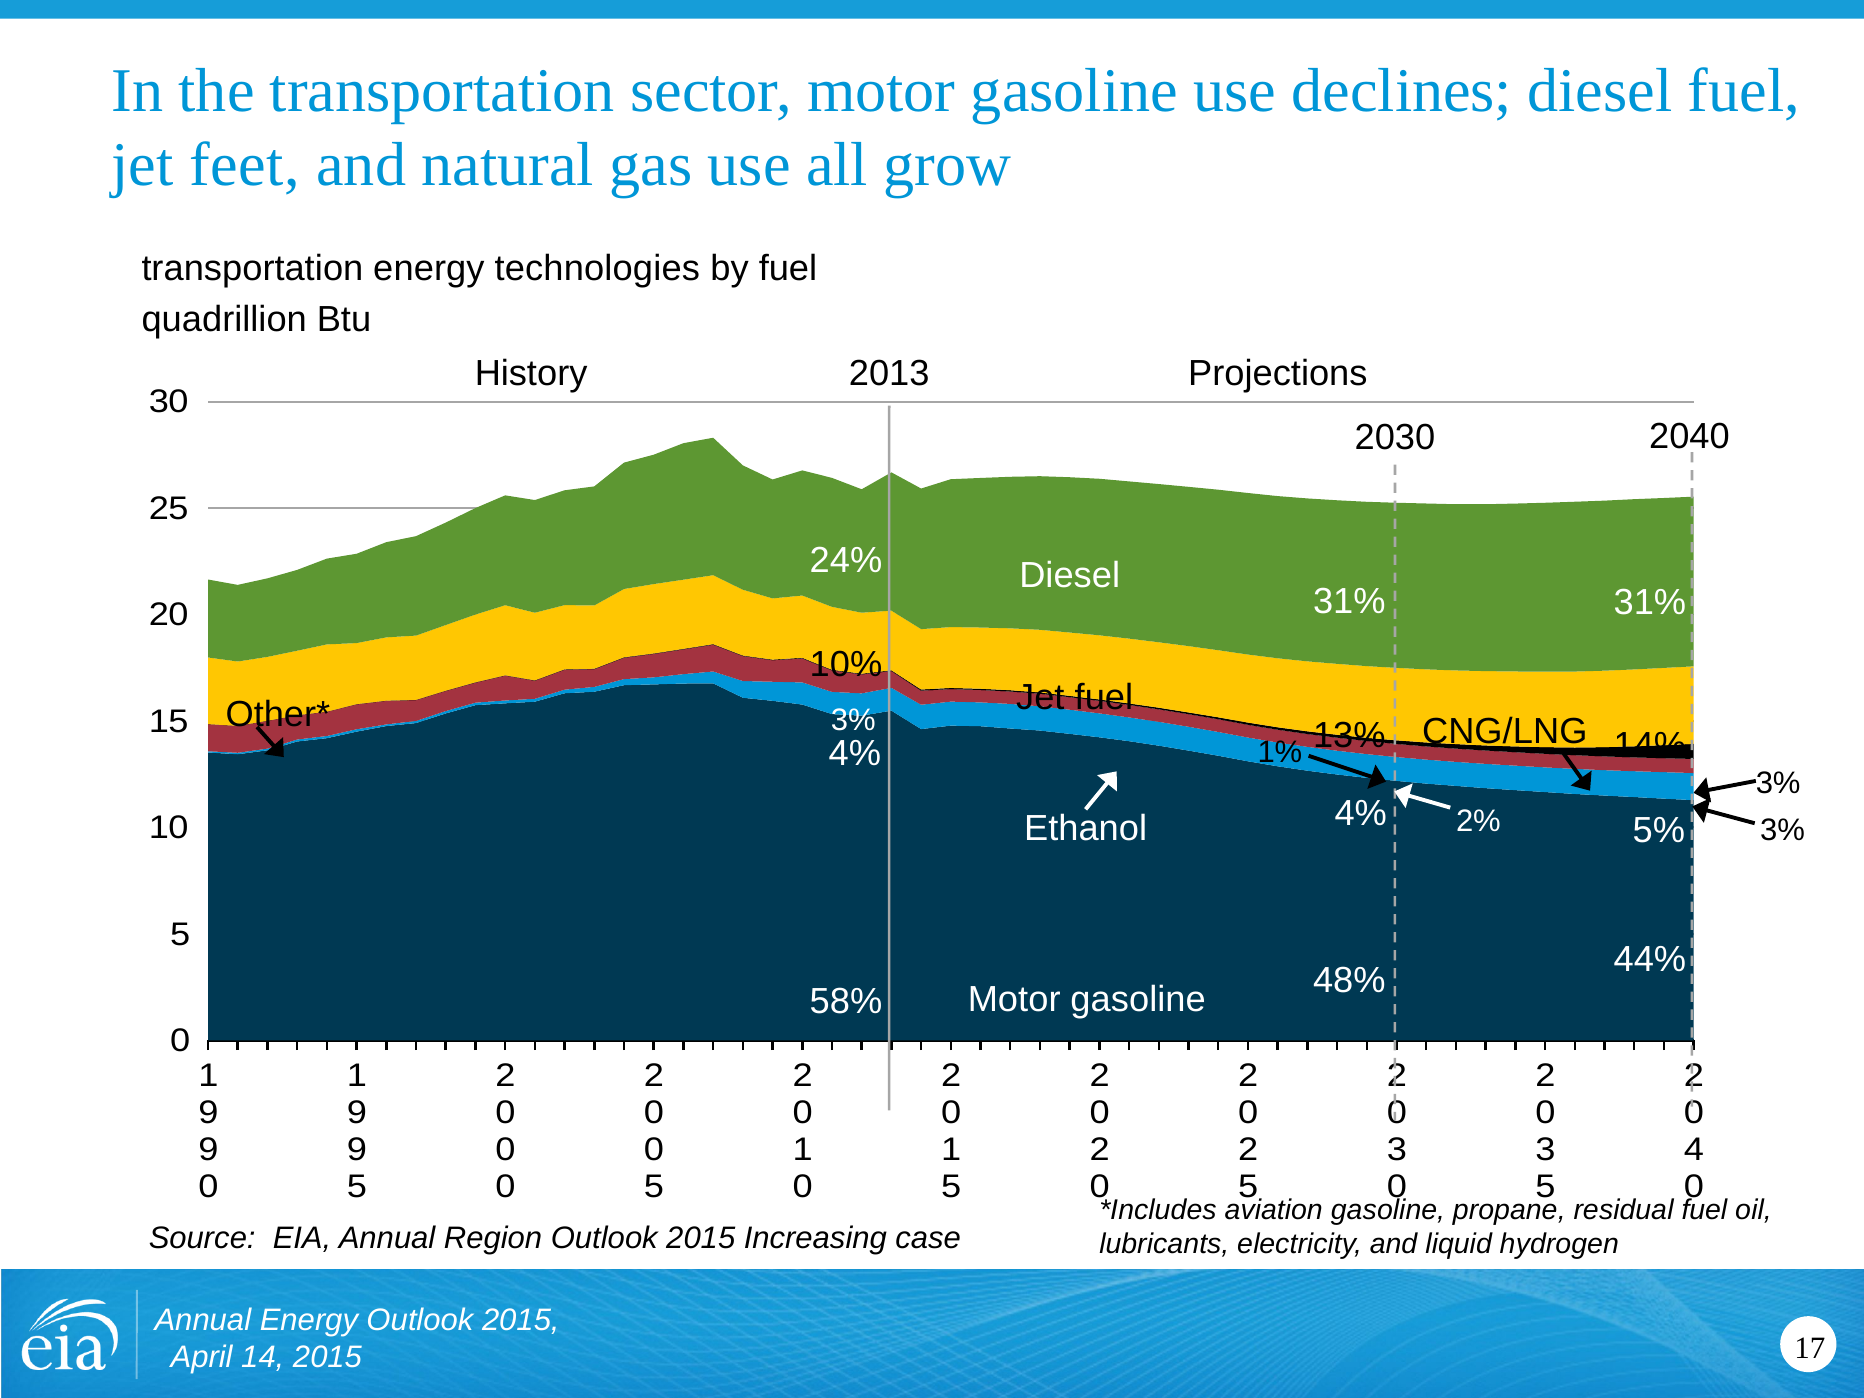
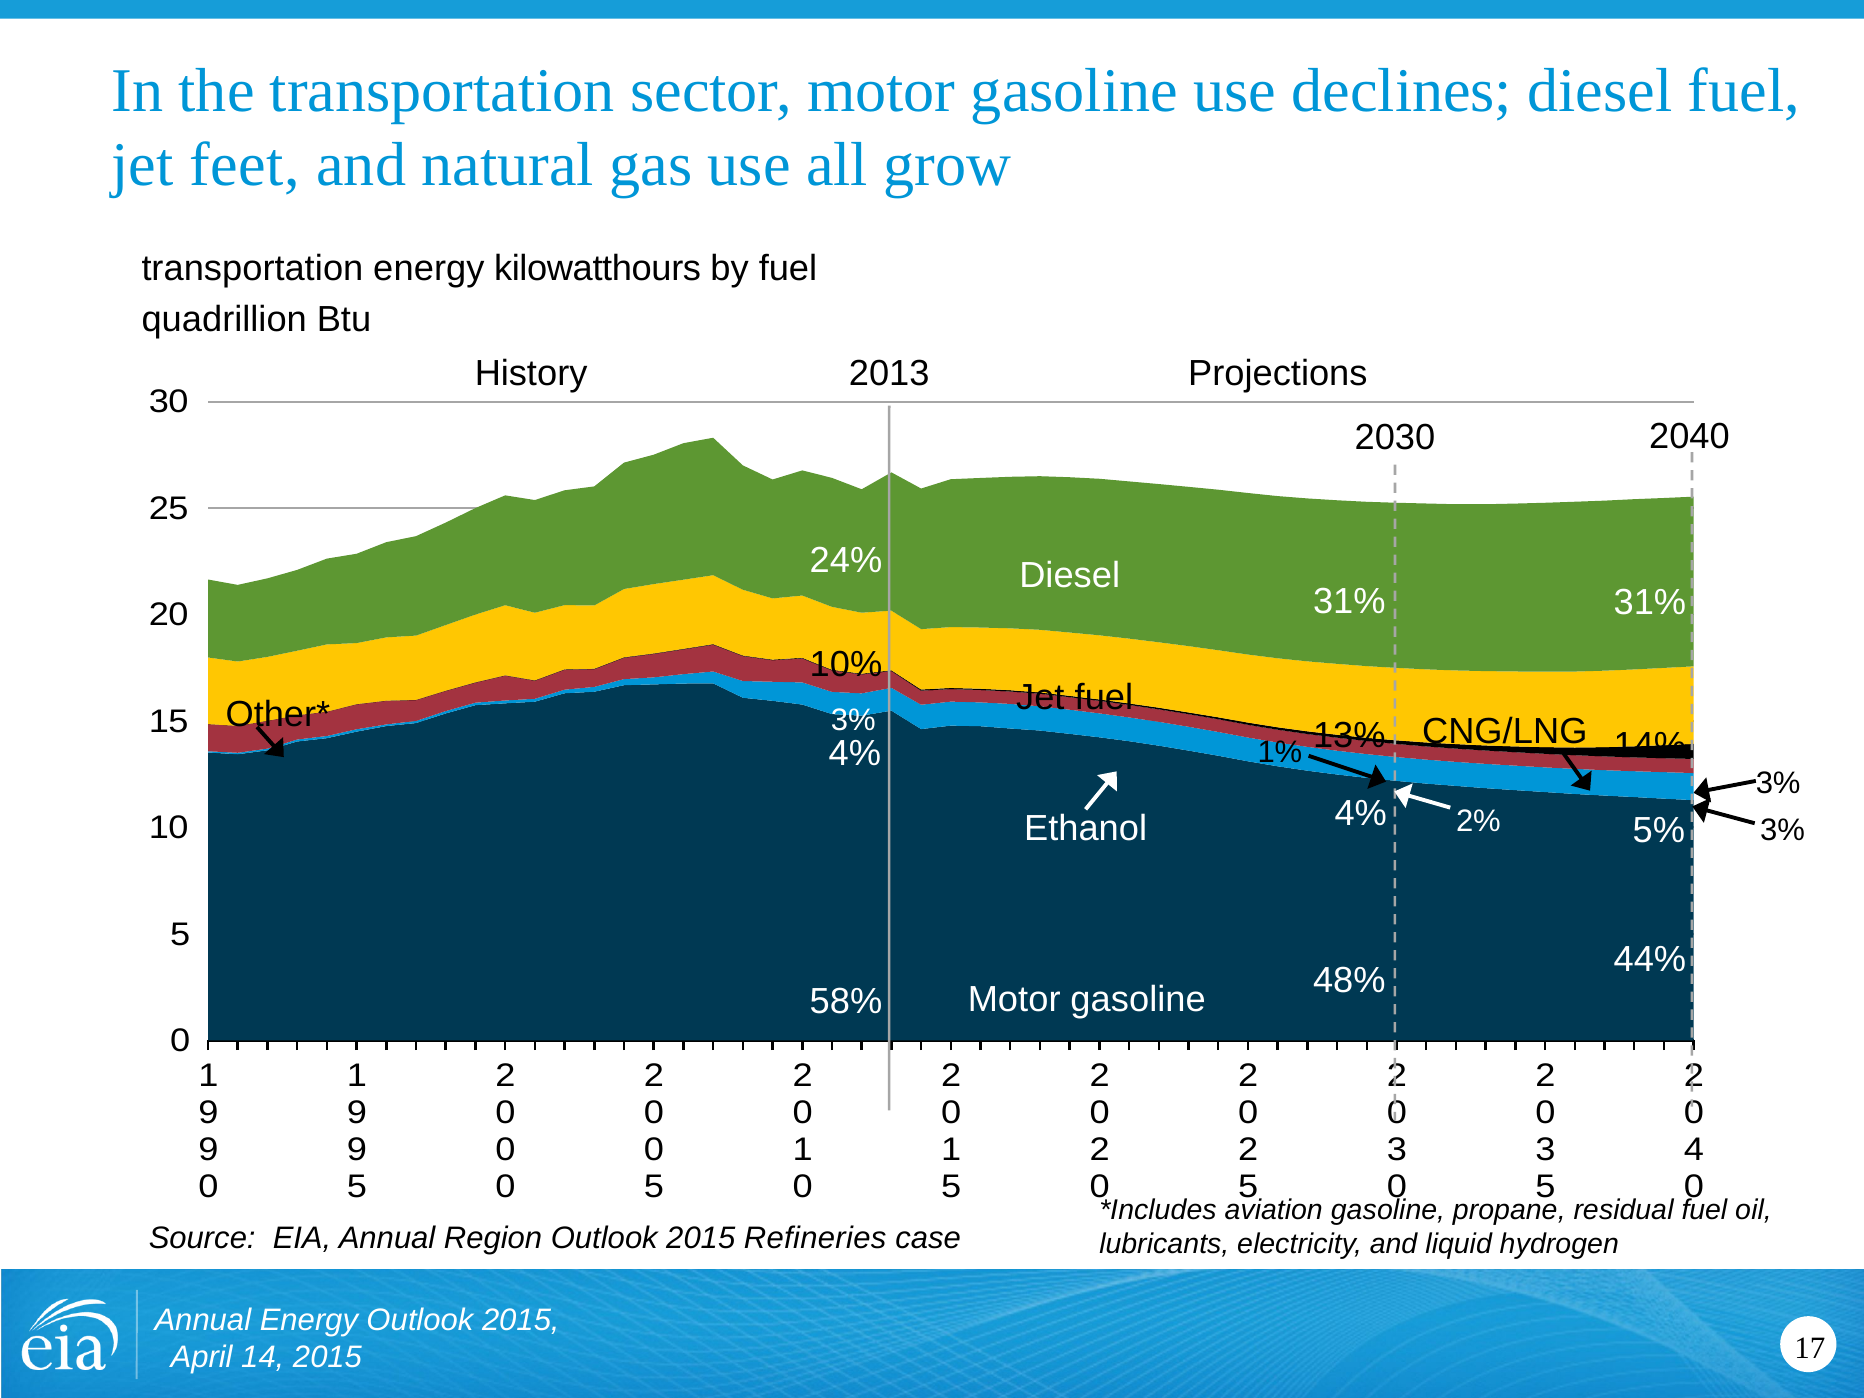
technologies: technologies -> kilowatthours (598, 268)
Increasing: Increasing -> Refineries (815, 1238)
